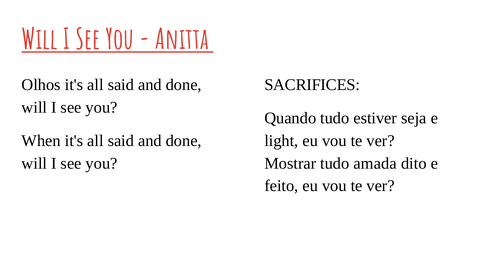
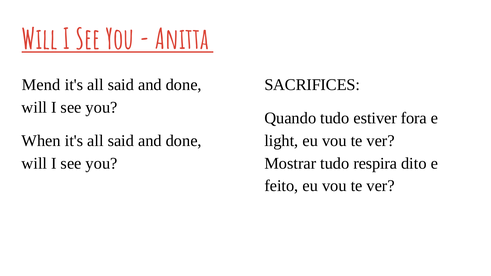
Olhos: Olhos -> Mend (41, 85)
seja: seja -> fora (414, 118)
amada: amada -> respira (375, 163)
